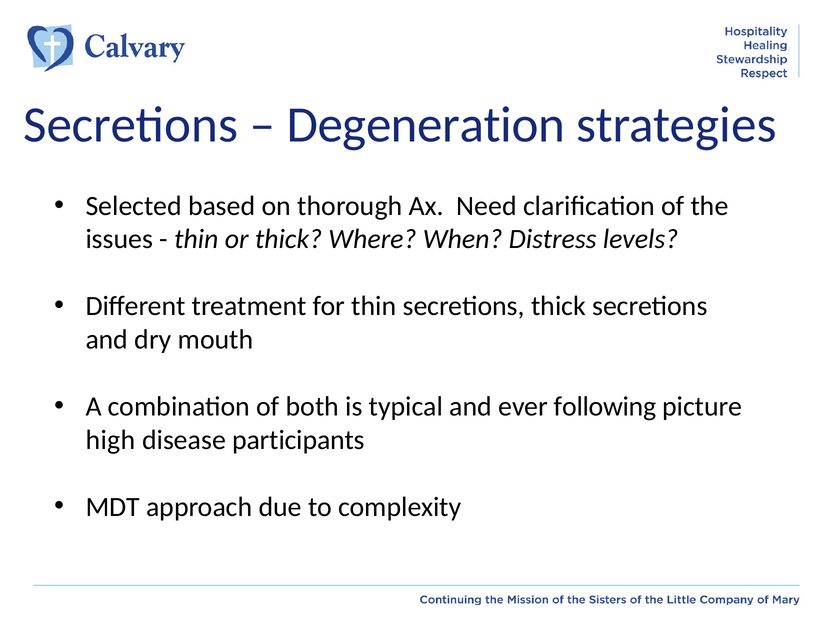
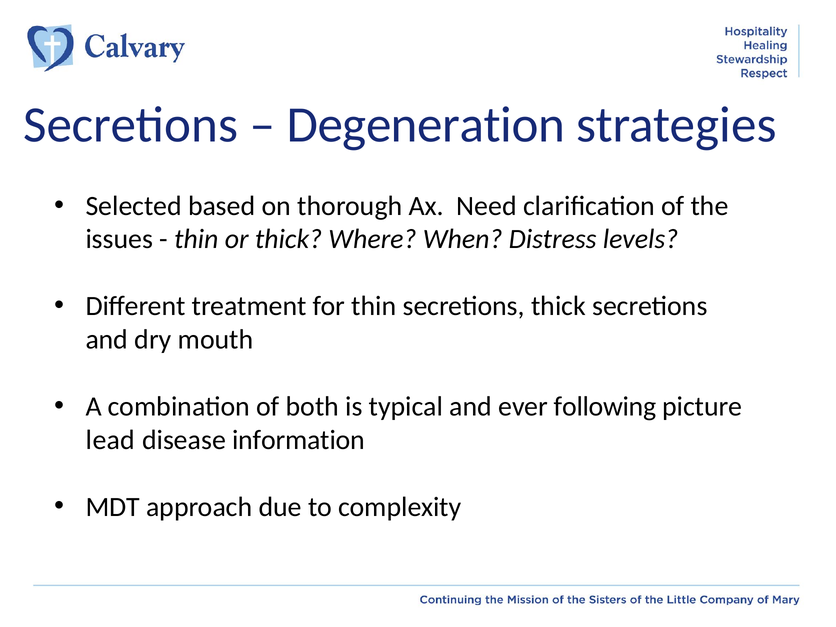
high: high -> lead (111, 440)
participants: participants -> information (299, 440)
